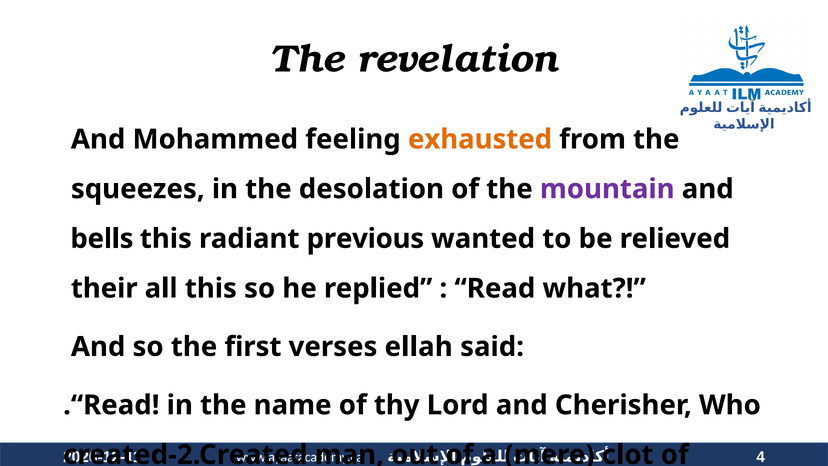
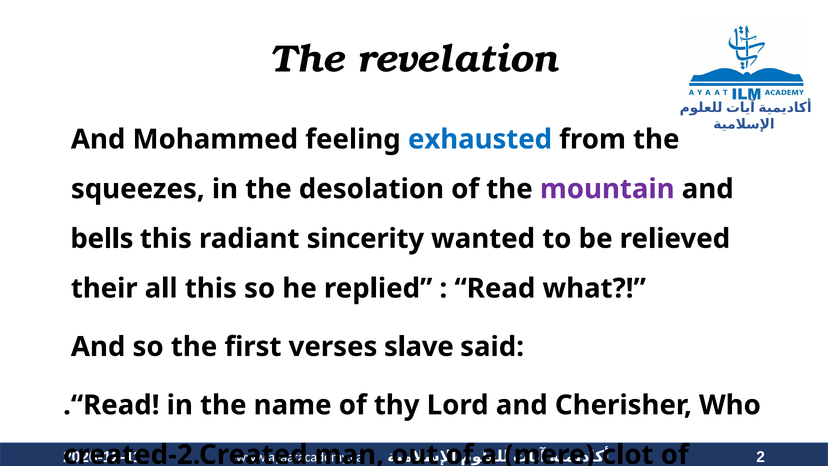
exhausted colour: orange -> blue (480, 139)
previous: previous -> sincerity (365, 239)
ellah: ellah -> slave (419, 347)
4: 4 -> 2 (761, 457)
